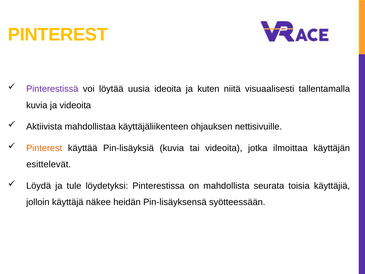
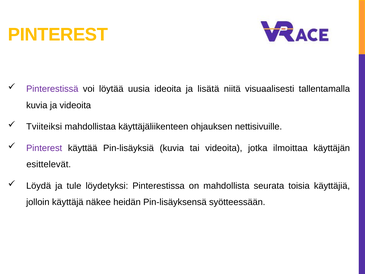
kuten: kuten -> lisätä (208, 89)
Aktiivista: Aktiivista -> Tviiteiksi (44, 127)
Pinterest colour: orange -> purple (44, 148)
